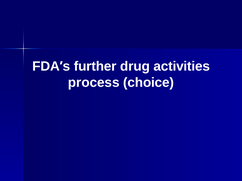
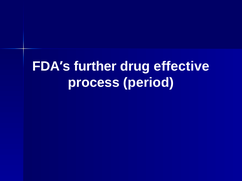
activities: activities -> effective (182, 66)
choice: choice -> period (149, 83)
